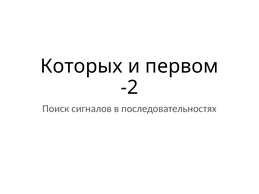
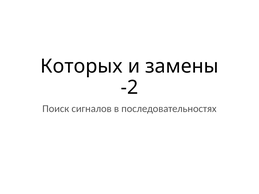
первом: первом -> замены (182, 66)
